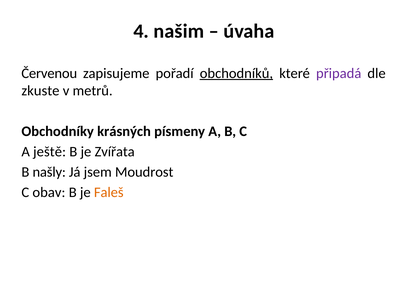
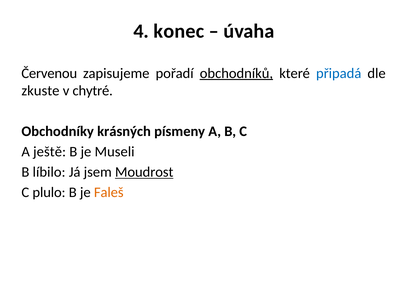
našim: našim -> konec (179, 31)
připadá colour: purple -> blue (339, 73)
metrů: metrů -> chytré (93, 91)
Zvířata: Zvířata -> Museli (115, 152)
našly: našly -> líbilo (49, 172)
Moudrost underline: none -> present (144, 172)
obav: obav -> plulo (49, 193)
